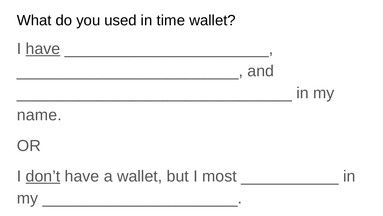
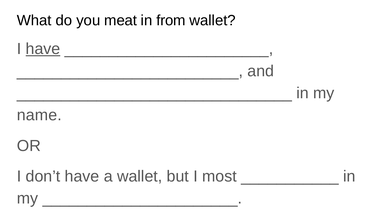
used: used -> meat (121, 20)
time: time -> from (171, 20)
don’t underline: present -> none (43, 176)
